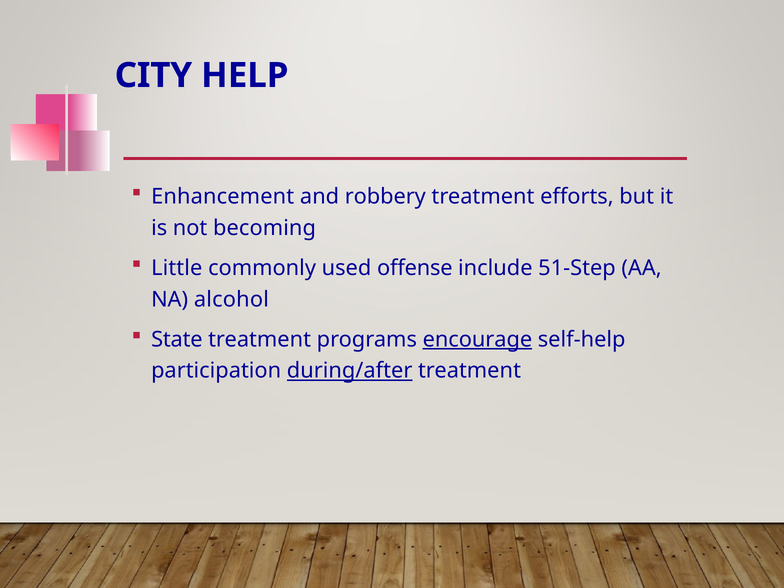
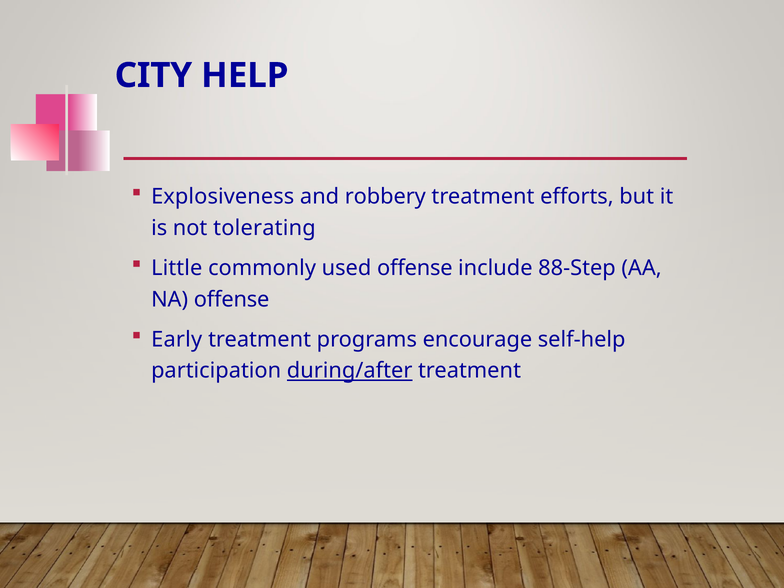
Enhancement: Enhancement -> Explosiveness (223, 197)
becoming: becoming -> tolerating (264, 228)
51-Step: 51-Step -> 88-Step (577, 268)
NA alcohol: alcohol -> offense (232, 299)
State: State -> Early (177, 339)
encourage underline: present -> none (477, 339)
